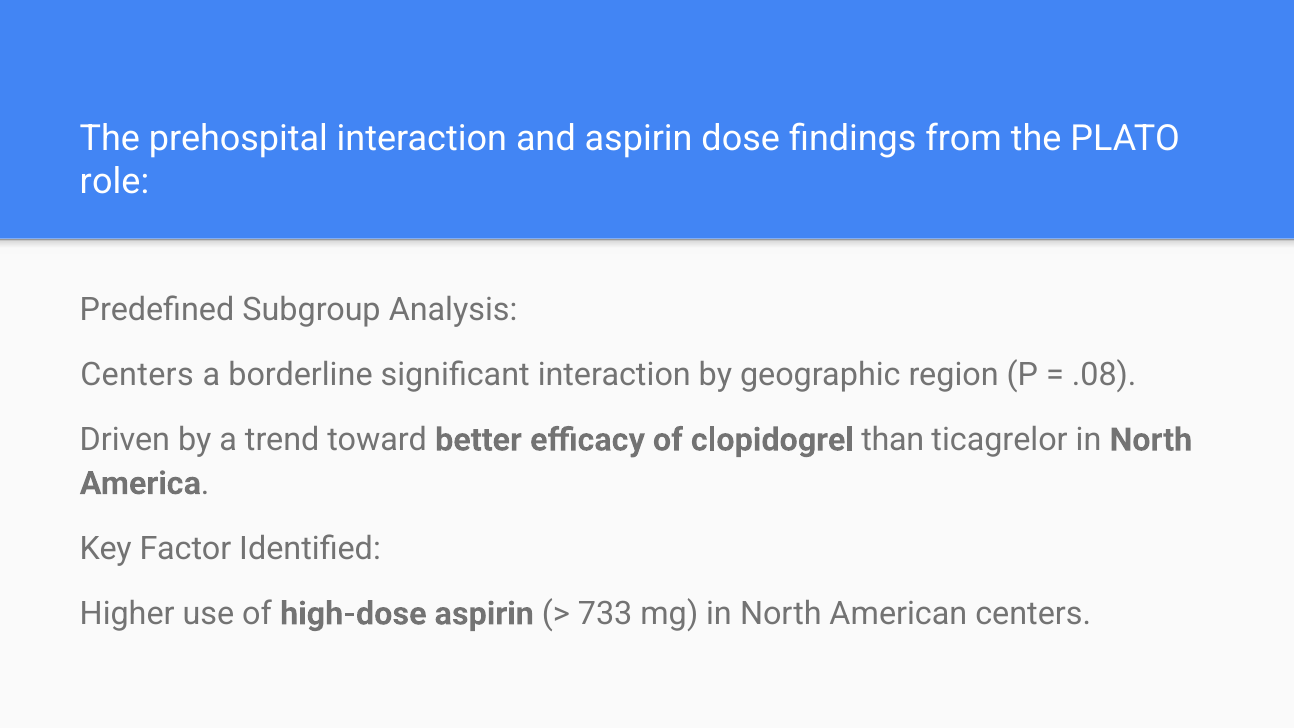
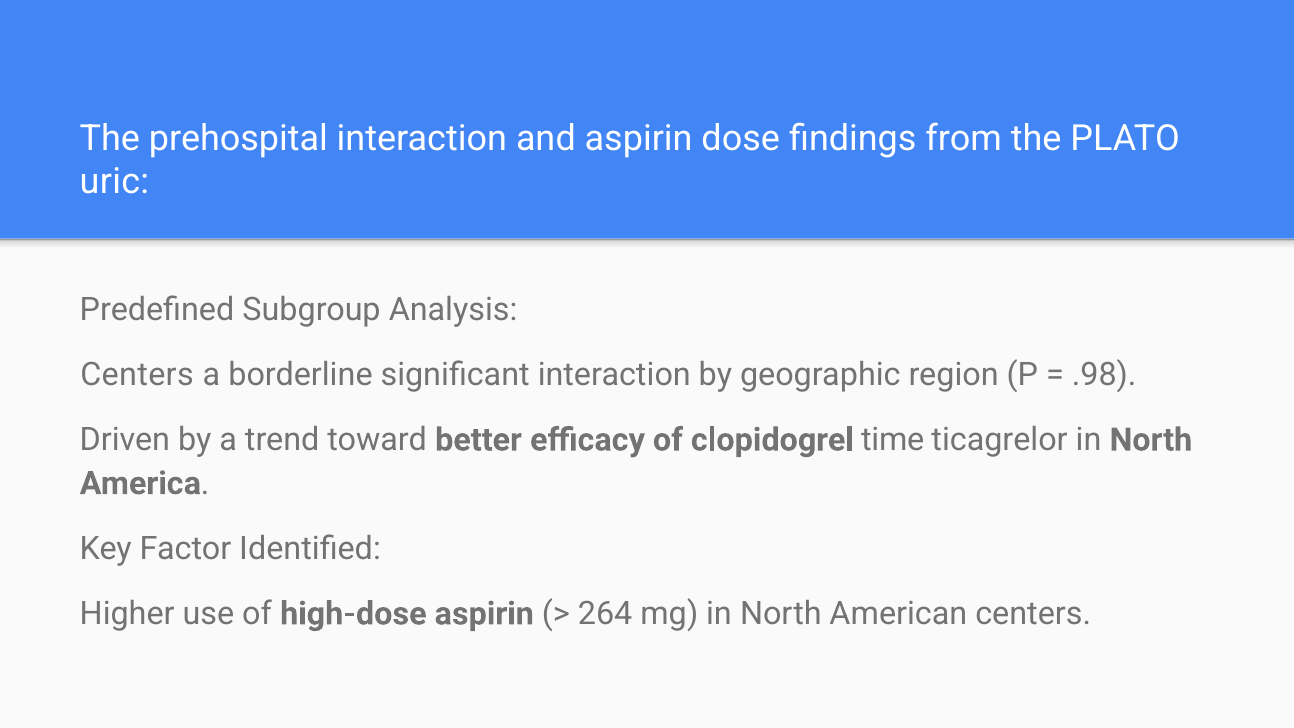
role: role -> uric (114, 181)
.08: .08 -> .98 (1104, 375)
than: than -> time (893, 440)
733: 733 -> 264 (605, 614)
